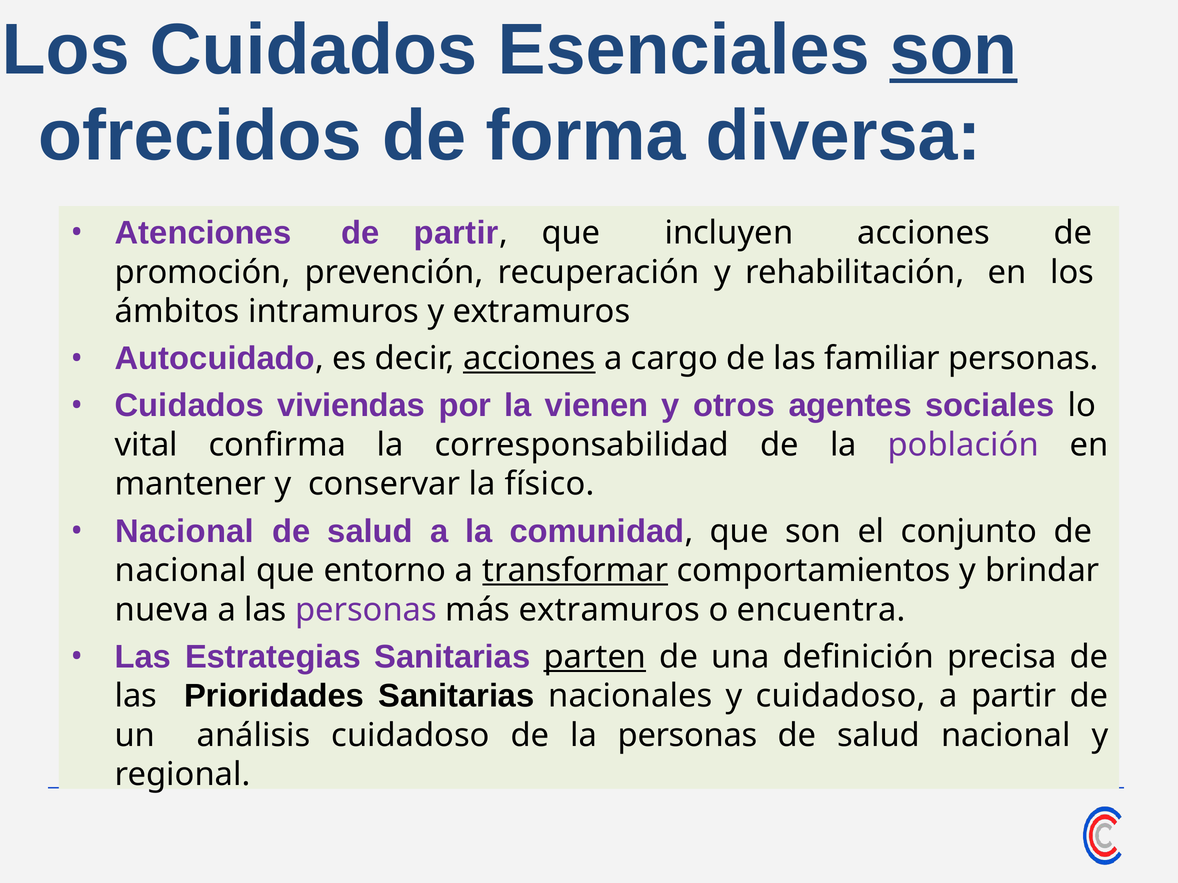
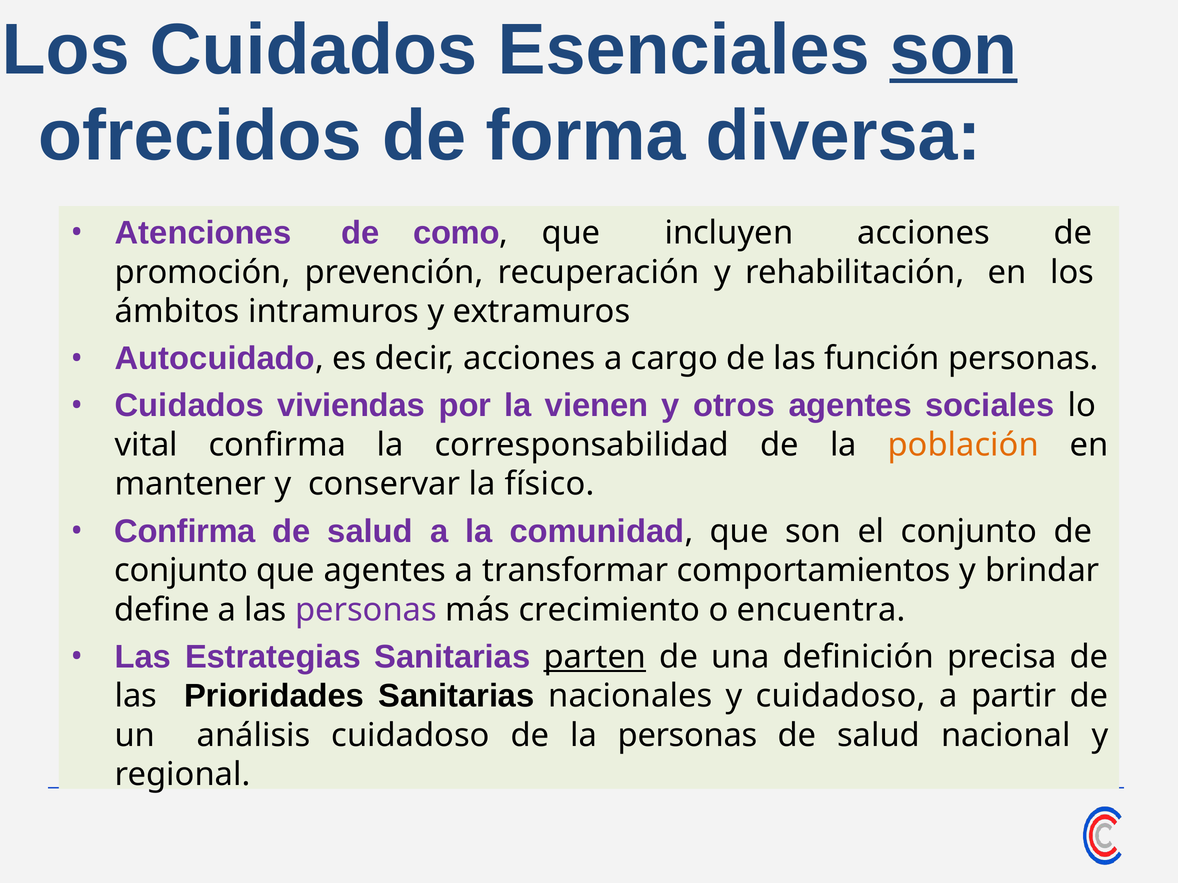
de partir: partir -> como (457, 233)
acciones underline: present -> none (529, 359)
familiar: familiar -> función (882, 359)
población colour: purple -> orange (963, 445)
Nacional: Nacional -> Confirma (185, 532)
nacional: nacional -> conjunto (181, 571)
que entorno: entorno -> agentes (385, 571)
transformar underline: present -> none (575, 571)
nueva: nueva -> define (162, 610)
más extramuros: extramuros -> crecimiento (609, 610)
